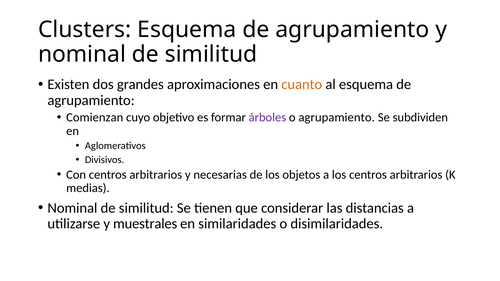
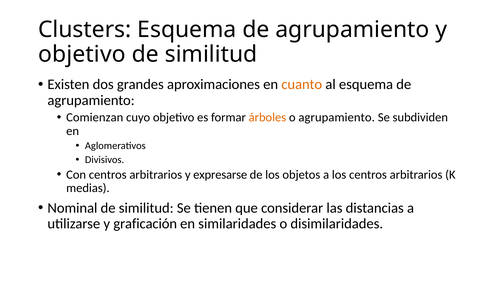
nominal: nominal -> objetivo (82, 54)
árboles colour: purple -> orange (267, 118)
necesarias: necesarias -> expresarse (220, 175)
muestrales: muestrales -> graficación (145, 224)
